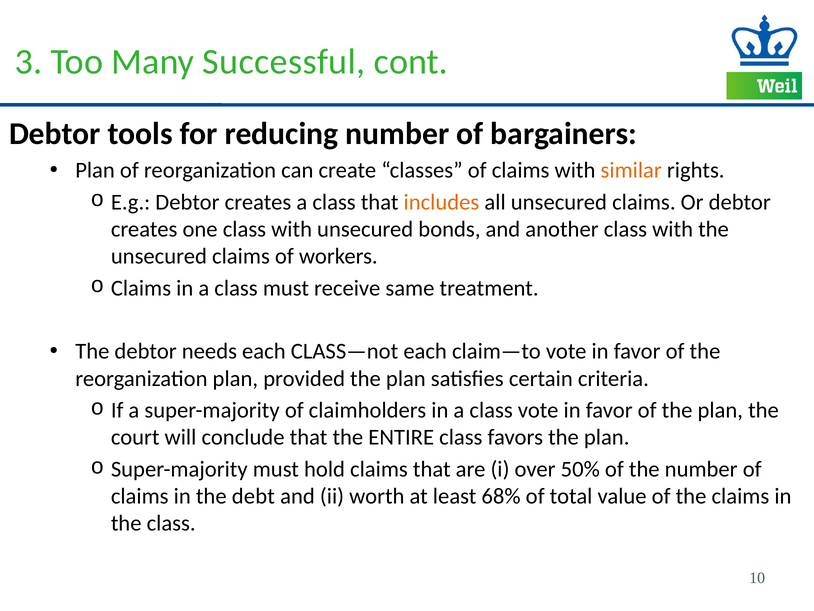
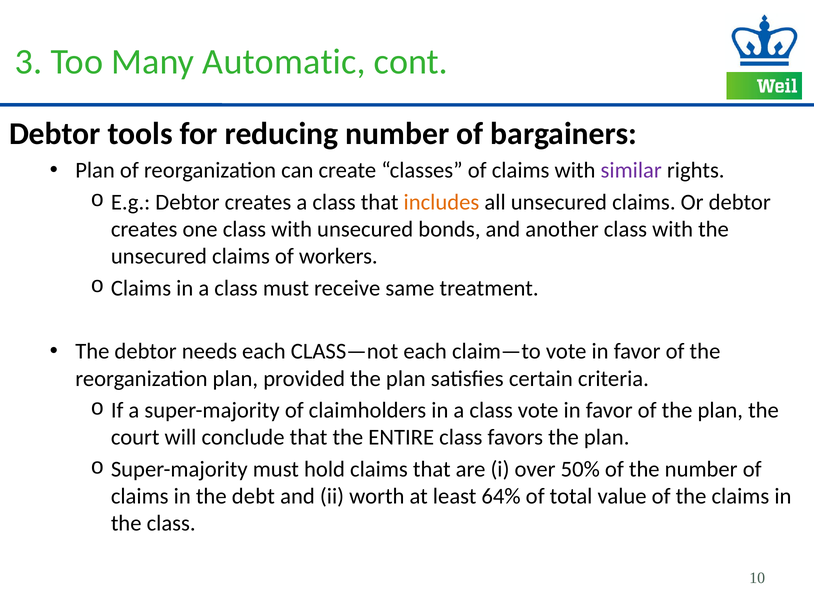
Successful: Successful -> Automatic (284, 62)
similar colour: orange -> purple (631, 170)
68%: 68% -> 64% (501, 496)
